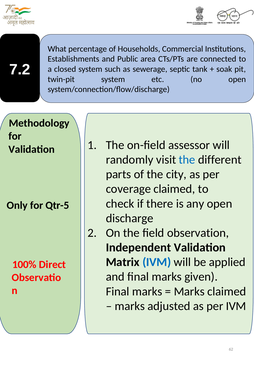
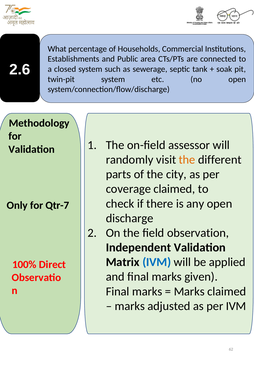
7.2: 7.2 -> 2.6 (20, 70)
the colour: blue -> orange (187, 160)
Qtr-5: Qtr-5 -> Qtr-7 (57, 206)
